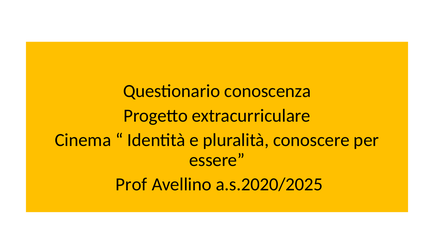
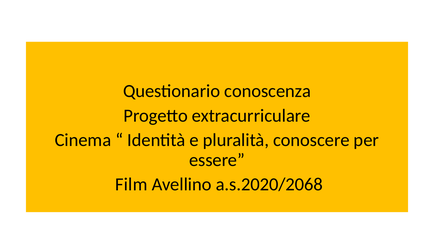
Prof: Prof -> Film (131, 185)
a.s.2020/2025: a.s.2020/2025 -> a.s.2020/2068 (269, 185)
